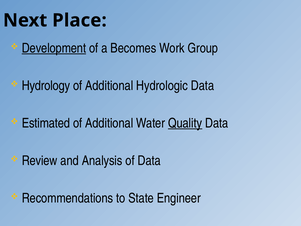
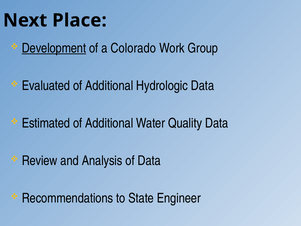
Becomes: Becomes -> Colorado (133, 48)
Hydrology: Hydrology -> Evaluated (46, 86)
Quality underline: present -> none (185, 123)
